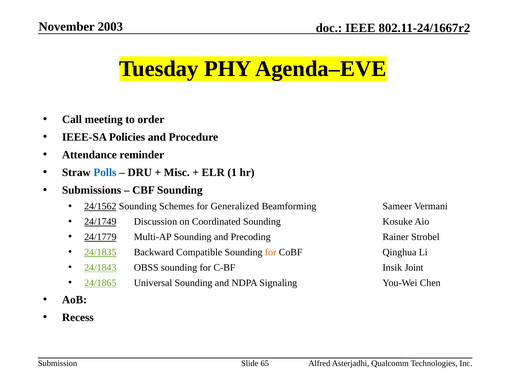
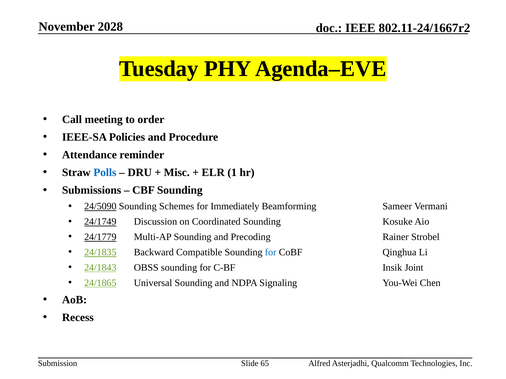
2003: 2003 -> 2028 (110, 27)
24/1562: 24/1562 -> 24/5090 (100, 207)
Generalized: Generalized -> Immediately (235, 207)
for colour: orange -> blue (271, 253)
